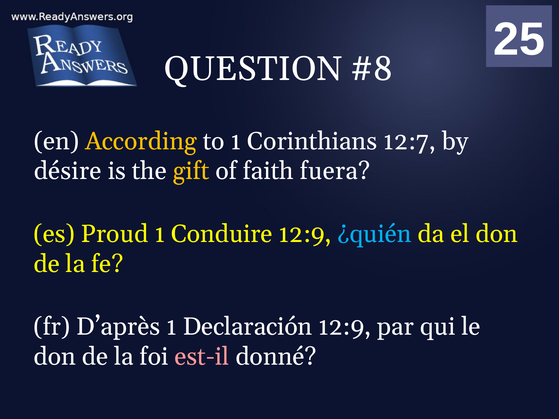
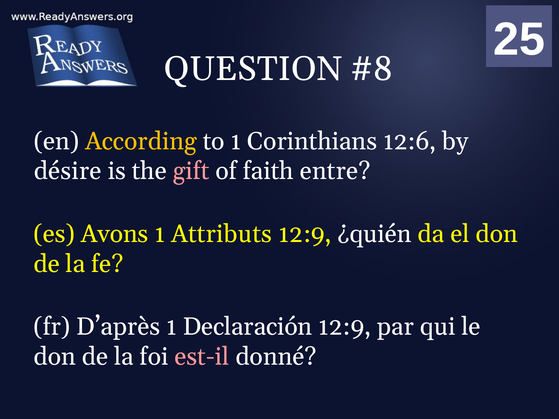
12:7: 12:7 -> 12:6 (410, 141)
gift colour: yellow -> pink (191, 171)
fuera: fuera -> entre (335, 171)
Proud: Proud -> Avons (115, 234)
Conduire: Conduire -> Attributs (222, 234)
¿quién colour: light blue -> white (375, 234)
